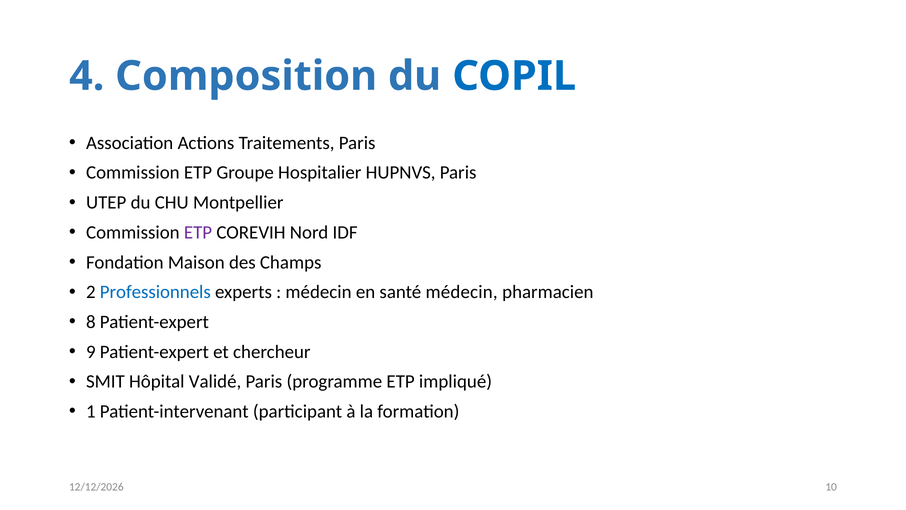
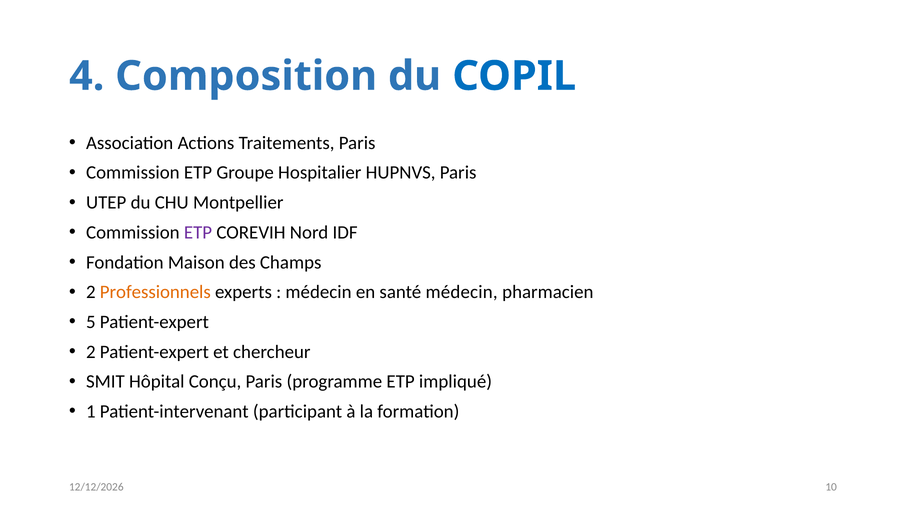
Professionnels colour: blue -> orange (155, 292)
8: 8 -> 5 (91, 322)
9: 9 -> 2 (91, 352)
Validé: Validé -> Conçu (215, 381)
